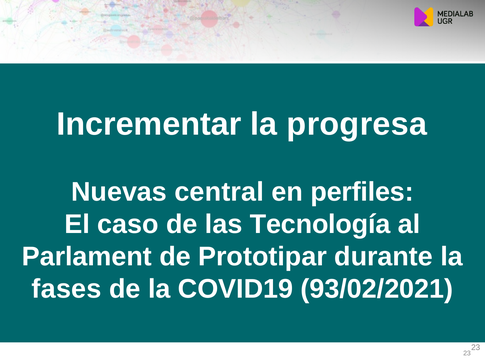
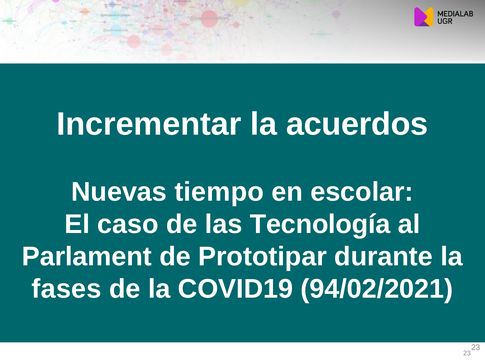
progresa: progresa -> acuerdos (357, 124)
central: central -> tiempo (219, 192)
perfiles: perfiles -> escolar (362, 192)
93/02/2021: 93/02/2021 -> 94/02/2021 (377, 289)
